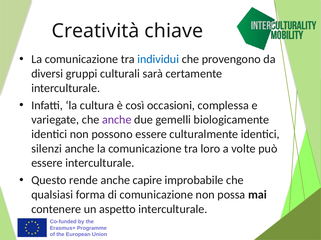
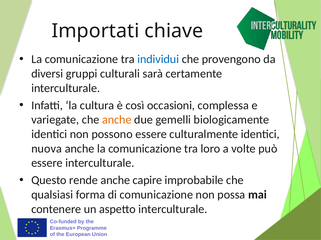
Creatività: Creatività -> Importati (95, 31)
anche colour: purple -> orange (117, 120)
silenzi: silenzi -> nuova (47, 149)
